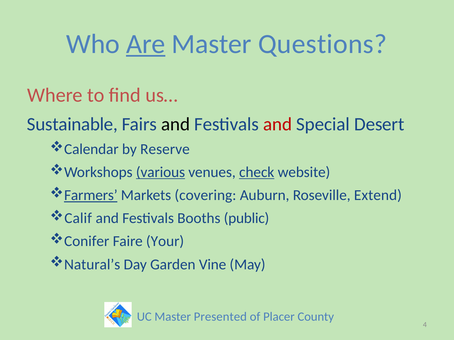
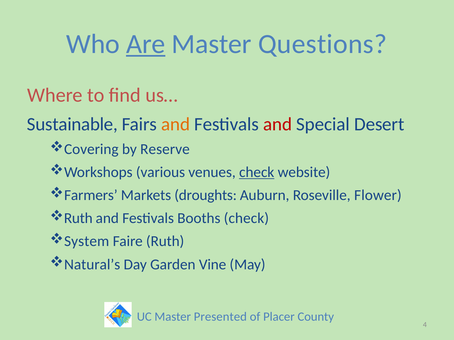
and colour: black -> orange (176, 124)
Calendar: Calendar -> Covering (91, 149)
various underline: present -> none (160, 172)
Farmers underline: present -> none (91, 196)
covering: covering -> droughts (206, 196)
Extend: Extend -> Flower (378, 196)
Calif: Calif -> Ruth (78, 219)
Booths public: public -> check (246, 219)
Conifer: Conifer -> System (87, 242)
Faire Your: Your -> Ruth (165, 242)
